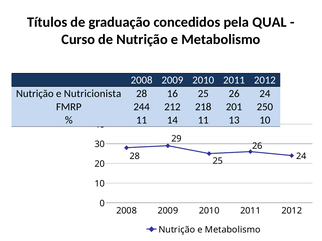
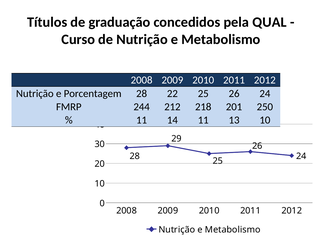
Nutricionista: Nutricionista -> Porcentagem (93, 94)
16: 16 -> 22 (172, 94)
